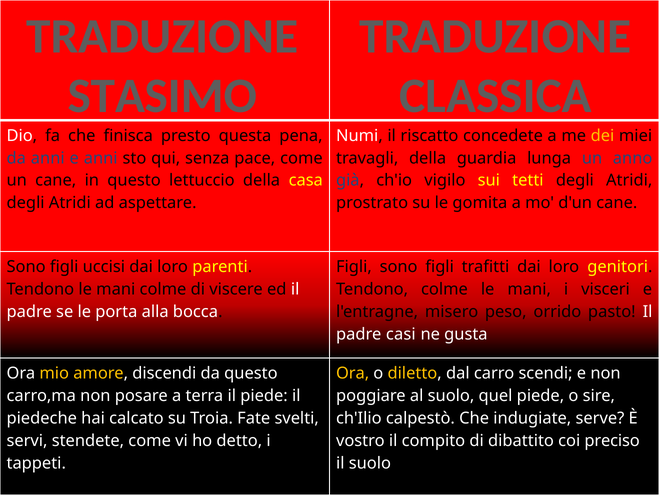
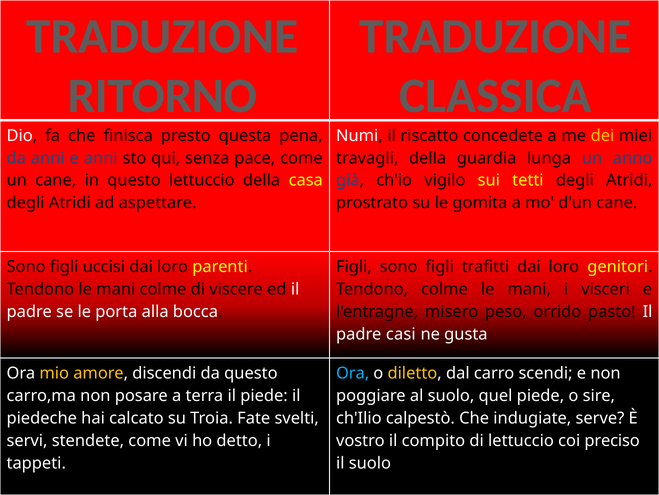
STASIMO: STASIMO -> RITORNO (163, 96)
Ora colour: yellow -> light blue (353, 373)
di dibattito: dibattito -> lettuccio (521, 440)
